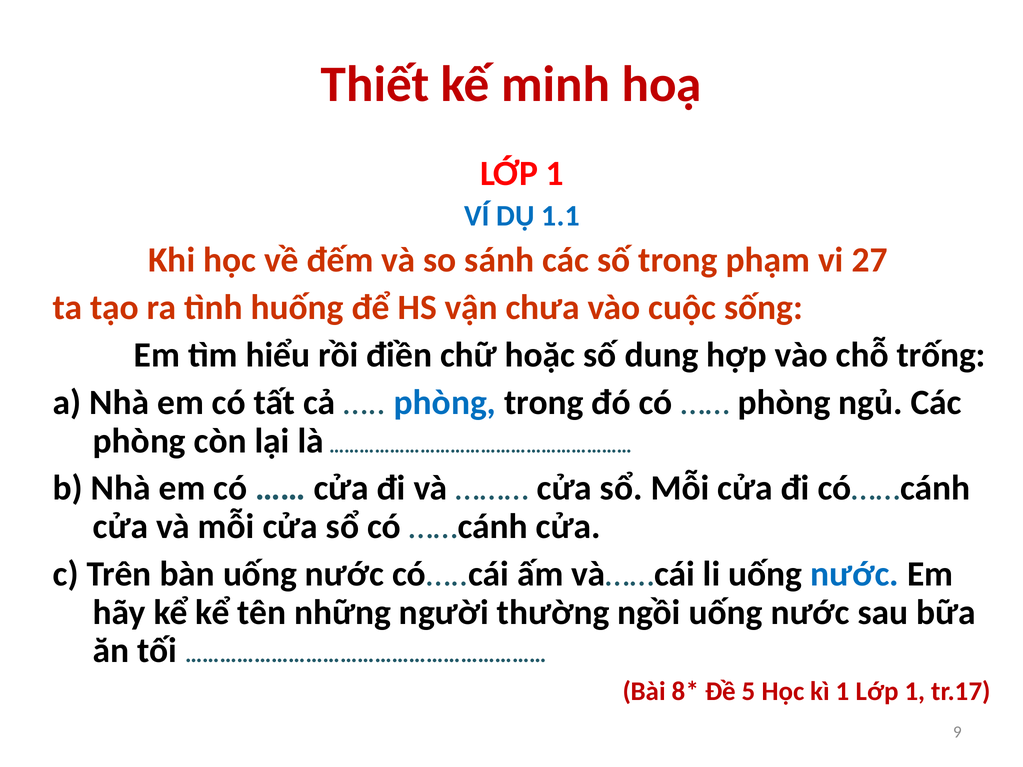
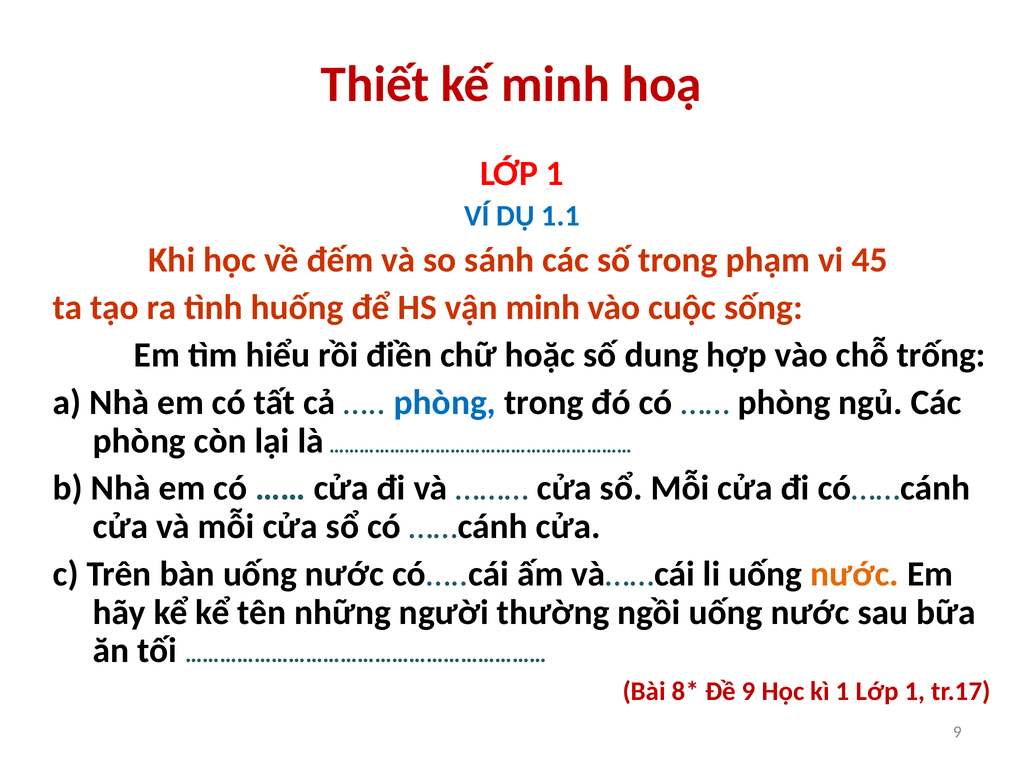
27: 27 -> 45 (869, 260)
vận chưa: chưa -> minh (543, 308)
nước colour: blue -> orange (855, 574)
Đề 5: 5 -> 9 (749, 691)
